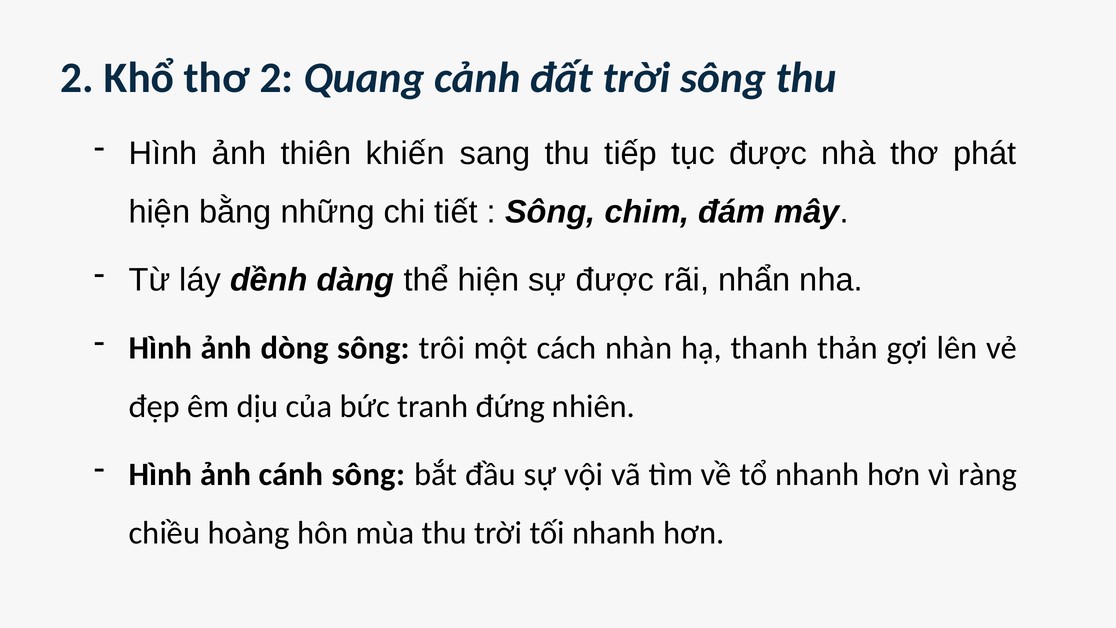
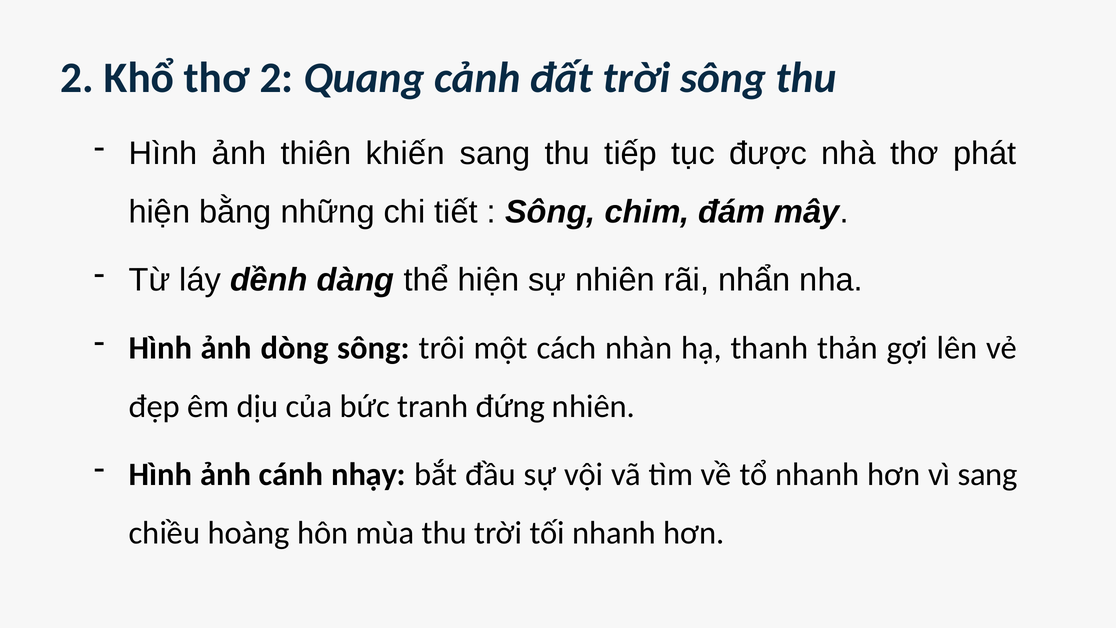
sự được: được -> nhiên (615, 280)
cánh sông: sông -> nhạy (369, 474)
vì ràng: ràng -> sang (988, 474)
